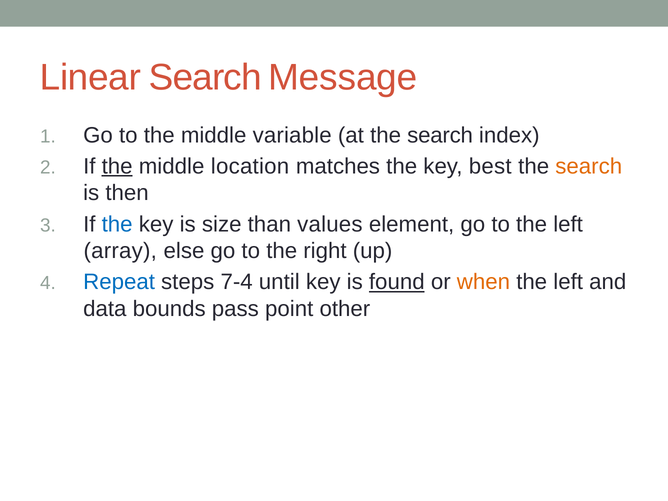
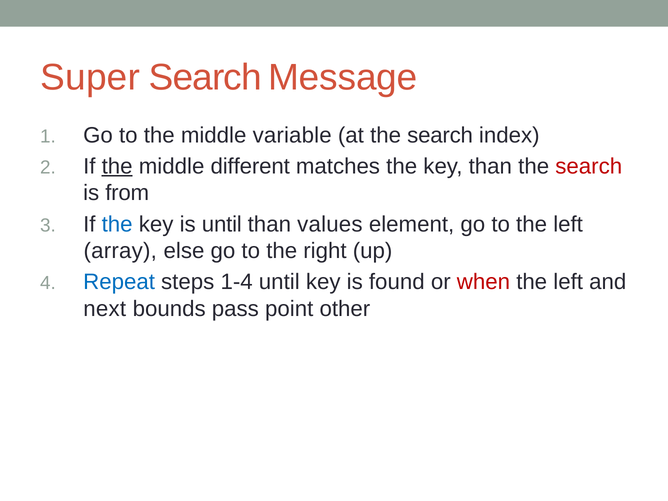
Linear: Linear -> Super (90, 78)
location: location -> different (250, 166)
key best: best -> than (490, 166)
search colour: orange -> red (589, 166)
then: then -> from (127, 193)
is size: size -> until (222, 224)
7-4: 7-4 -> 1-4 (237, 282)
found underline: present -> none (397, 282)
when colour: orange -> red (483, 282)
data: data -> next (105, 309)
